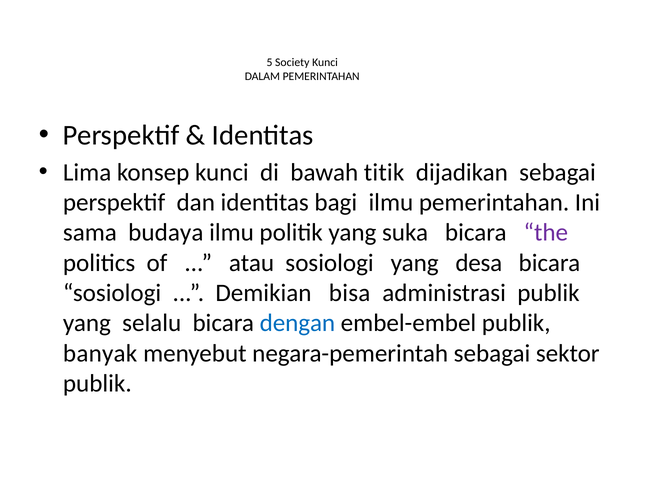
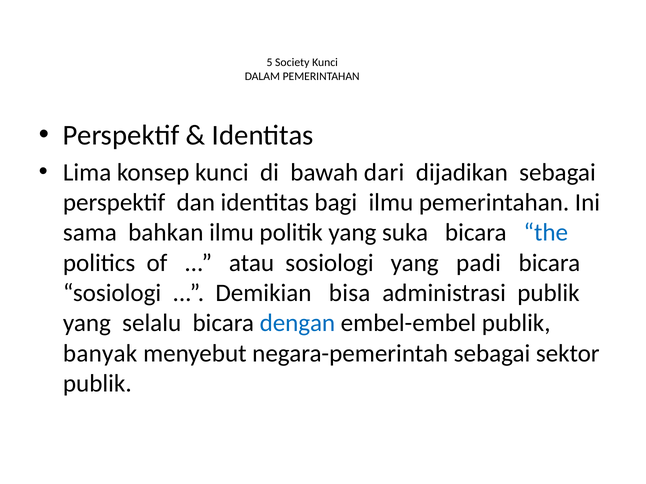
titik: titik -> dari (384, 173)
budaya: budaya -> bahkan (166, 233)
the colour: purple -> blue (546, 233)
desa: desa -> padi (479, 263)
